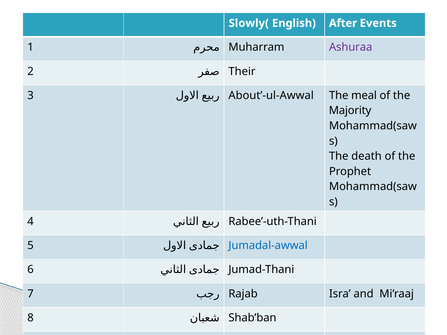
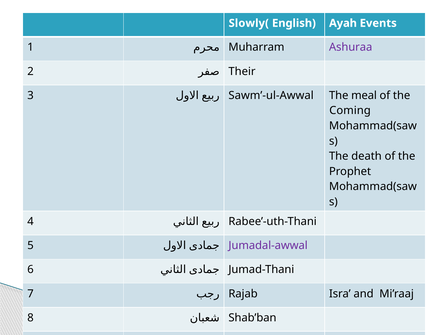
After: After -> Ayah (343, 23)
About’-ul-Awwal: About’-ul-Awwal -> Sawm’-ul-Awwal (271, 95)
Majority: Majority -> Coming (350, 111)
Jumadal-awwal colour: blue -> purple (268, 246)
